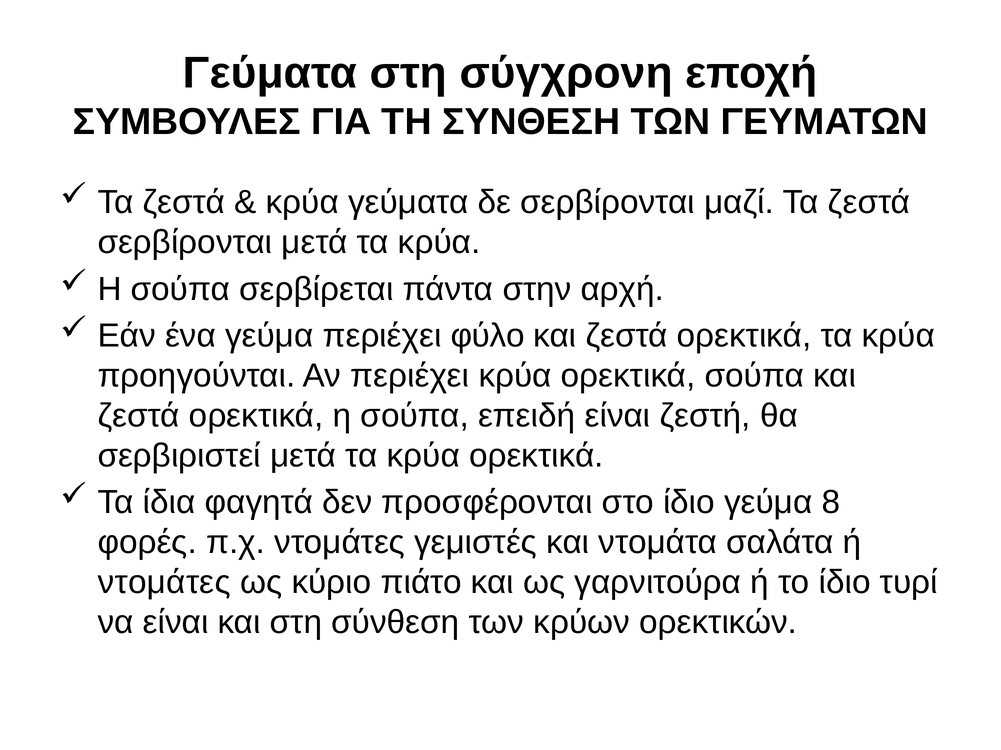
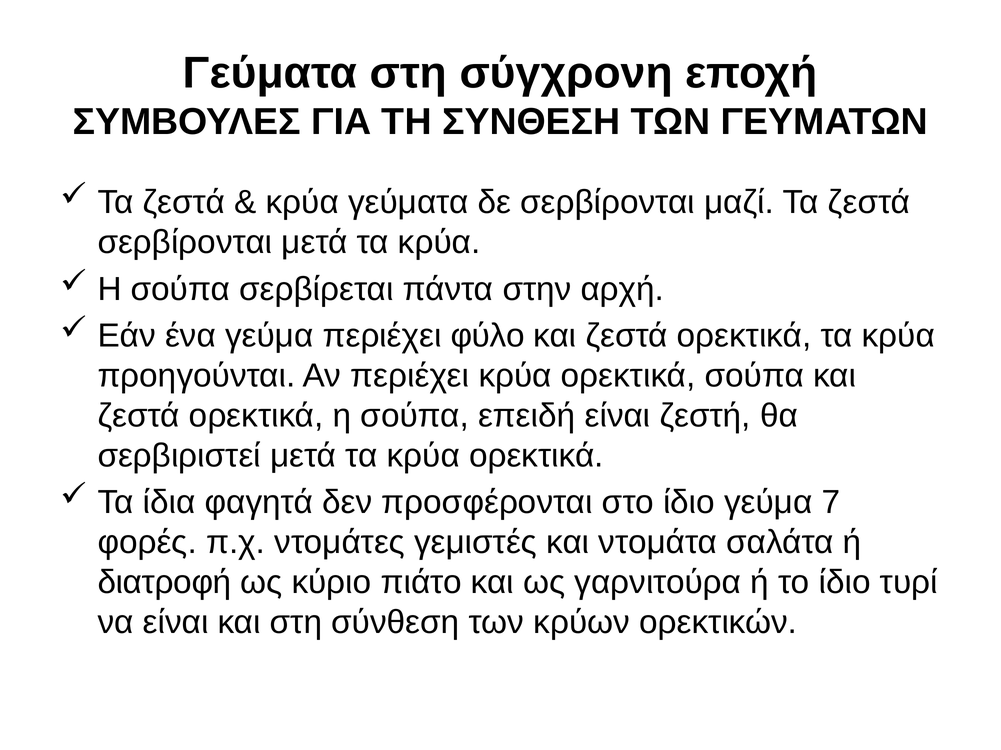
8: 8 -> 7 (831, 503)
ντομάτες: ντομάτες -> διατροφή (164, 583)
